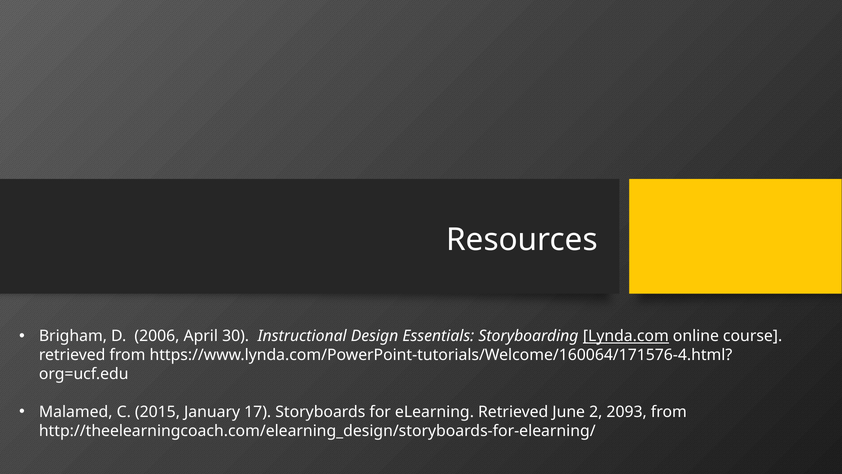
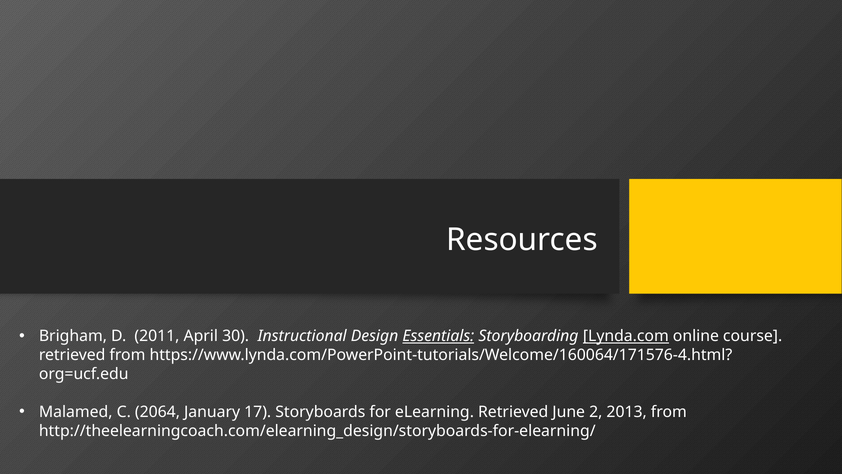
2006: 2006 -> 2011 (157, 336)
Essentials underline: none -> present (438, 336)
2015: 2015 -> 2064 (157, 412)
2093: 2093 -> 2013 (627, 412)
